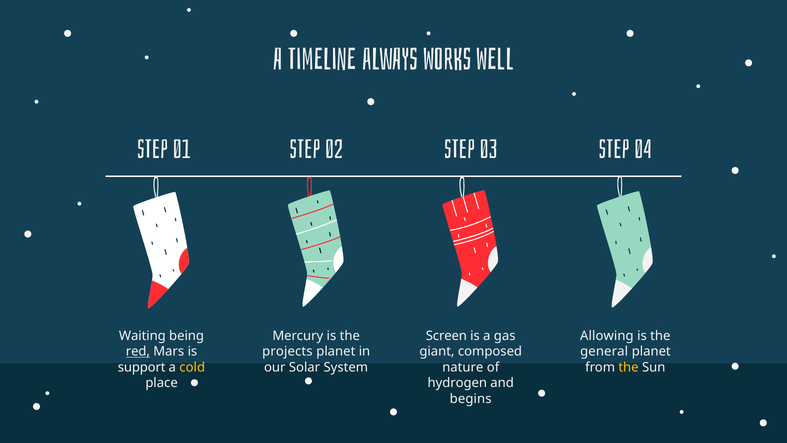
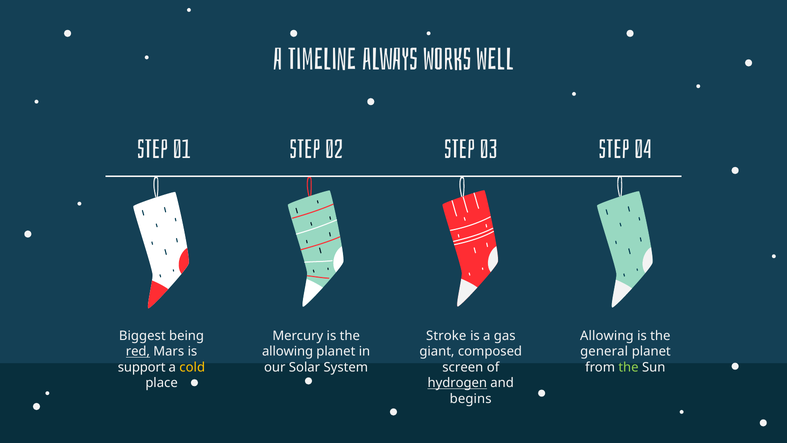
Waiting: Waiting -> Biggest (142, 336)
Screen: Screen -> Stroke (446, 336)
projects: projects -> allowing (288, 351)
nature: nature -> screen (463, 367)
the colour: yellow -> light green (628, 367)
hydrogen underline: none -> present (457, 383)
